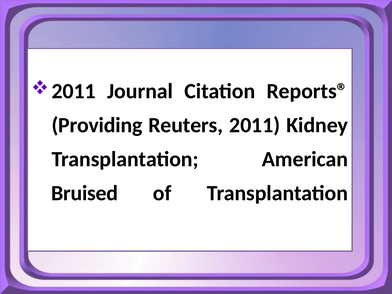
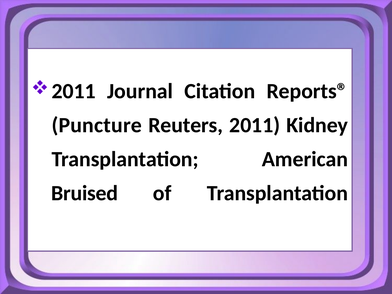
Providing: Providing -> Puncture (97, 125)
